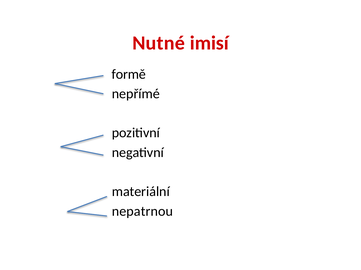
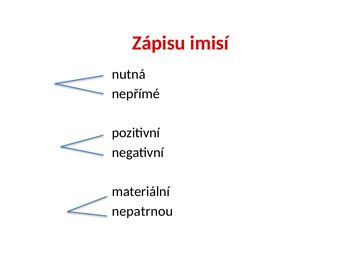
Nutné: Nutné -> Zápisu (159, 43)
formě: formě -> nutná (129, 74)
